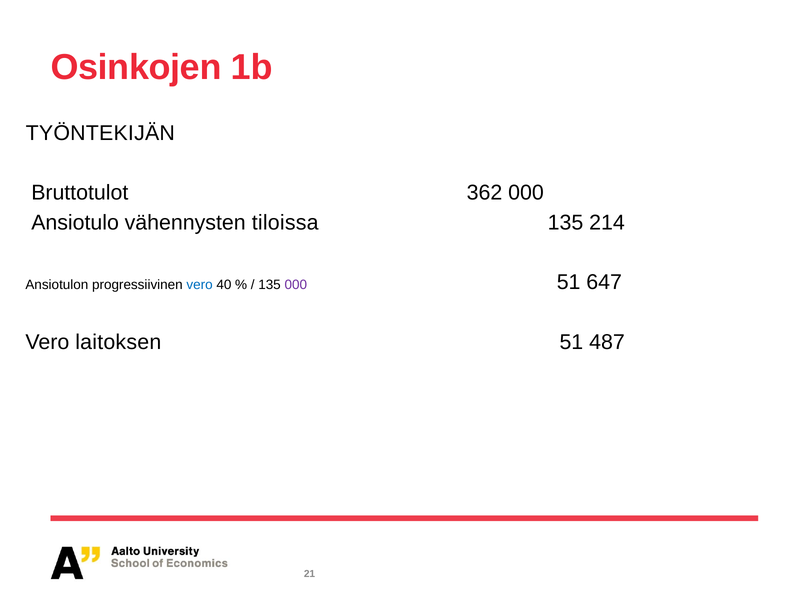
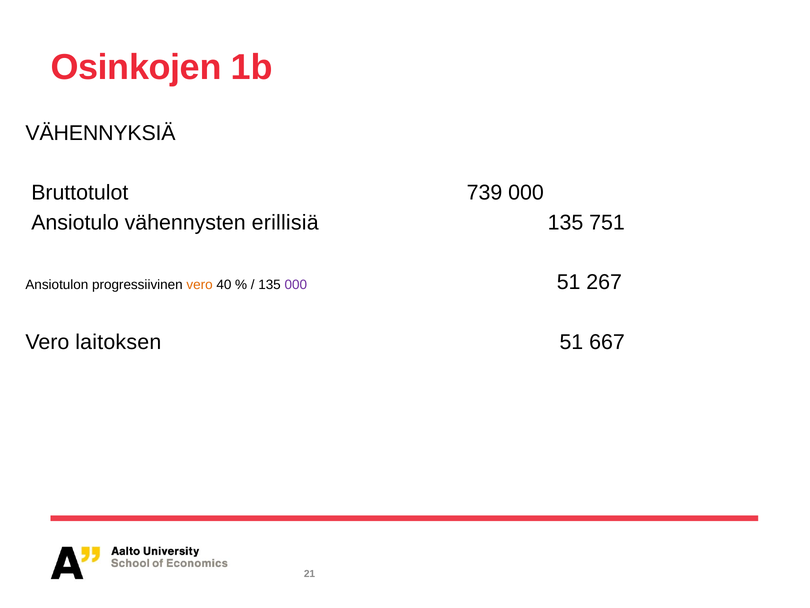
TYÖNTEKIJÄN: TYÖNTEKIJÄN -> VÄHENNYKSIÄ (100, 133)
362: 362 -> 739 (484, 193)
tiloissa: tiloissa -> erillisiä (285, 222)
214: 214 -> 751 (607, 222)
vero colour: blue -> orange (200, 285)
647: 647 -> 267 (604, 282)
487: 487 -> 667 (607, 342)
